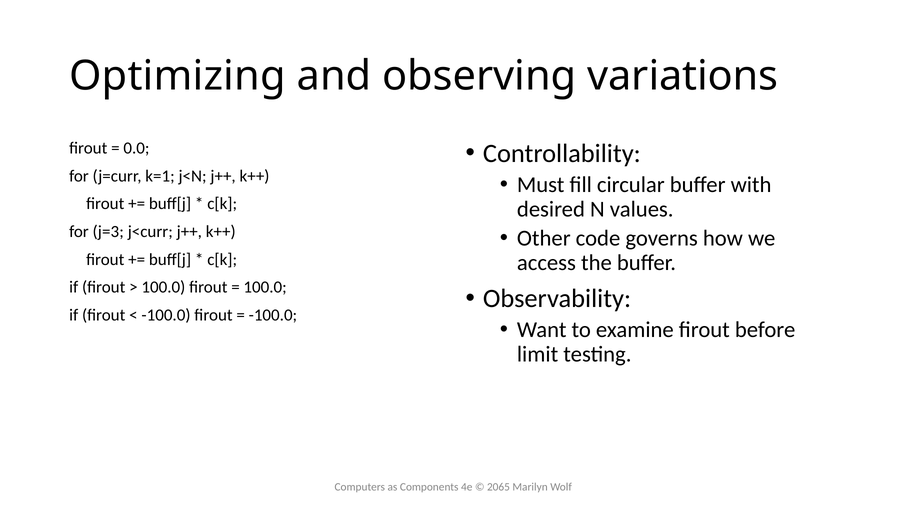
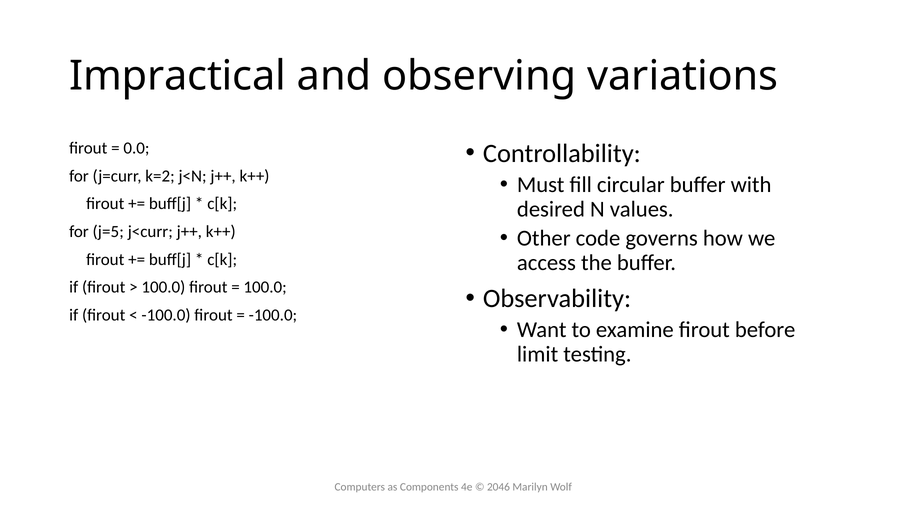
Optimizing: Optimizing -> Impractical (178, 76)
k=1: k=1 -> k=2 (160, 176)
j=3: j=3 -> j=5 (108, 232)
2065: 2065 -> 2046 (498, 487)
